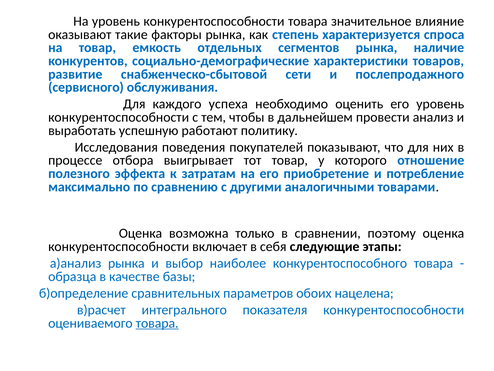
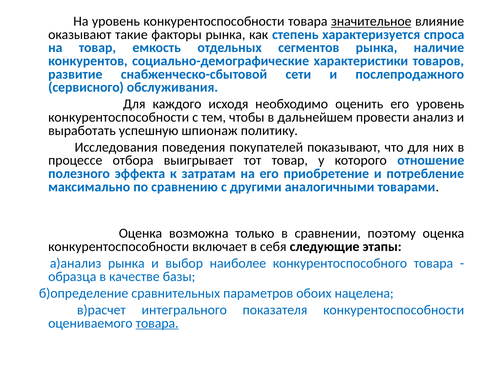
значительное underline: none -> present (371, 21)
успеха: успеха -> исходя (228, 104)
работают: работают -> шпионаж (210, 130)
